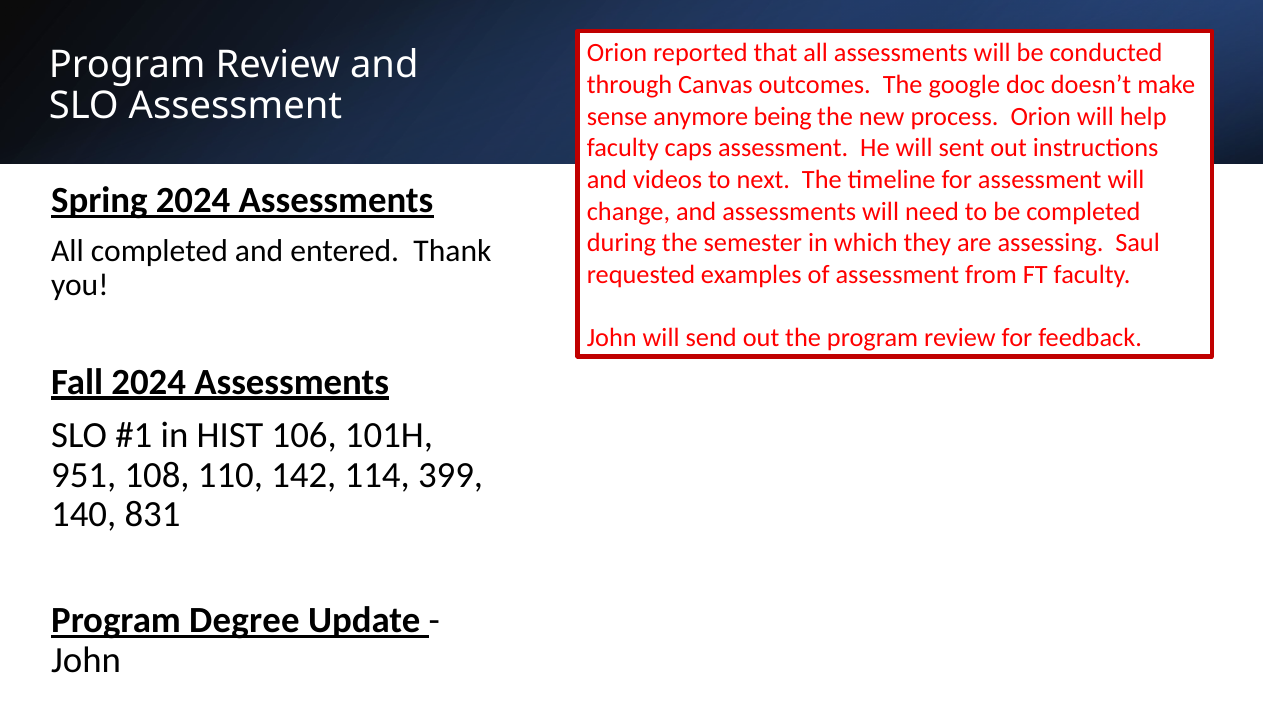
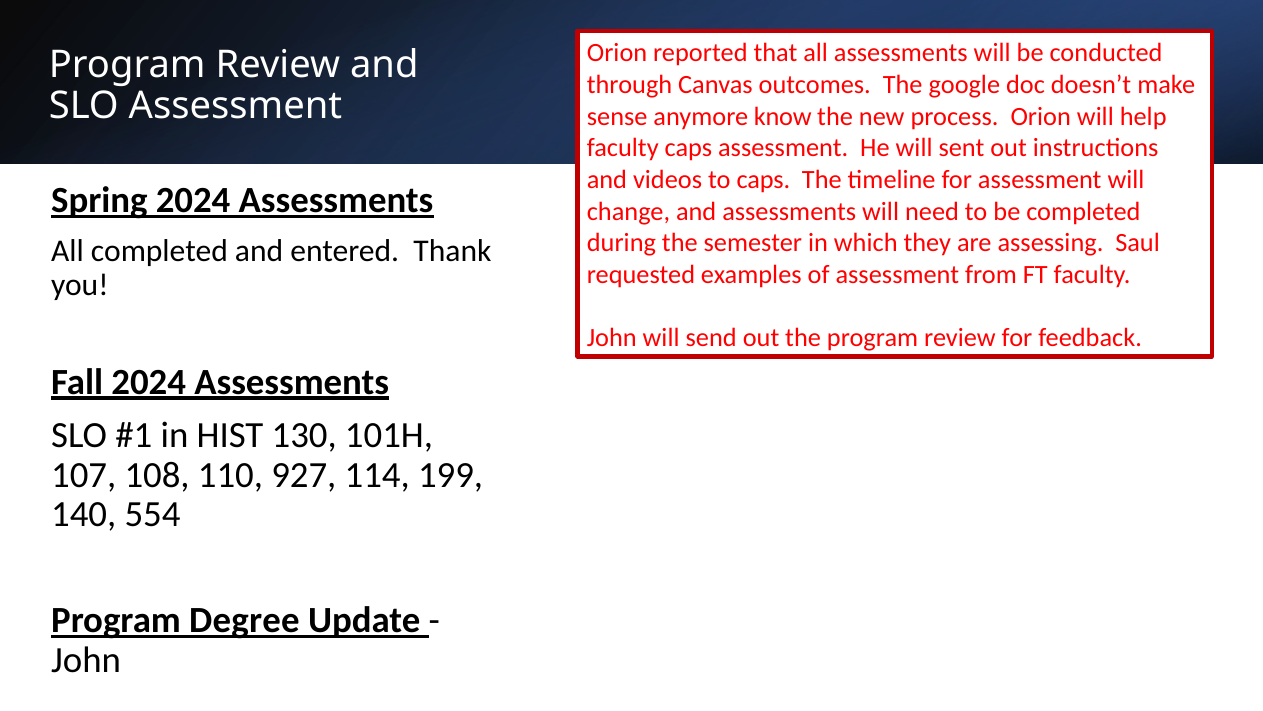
being: being -> know (783, 116)
to next: next -> caps (763, 180)
106: 106 -> 130 (304, 435)
951: 951 -> 107 (84, 475)
142: 142 -> 927 (304, 475)
399: 399 -> 199 (451, 475)
831: 831 -> 554 (153, 514)
